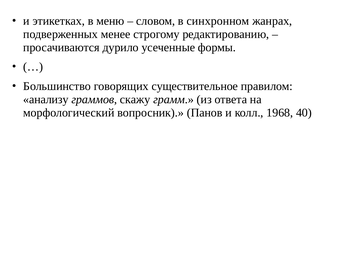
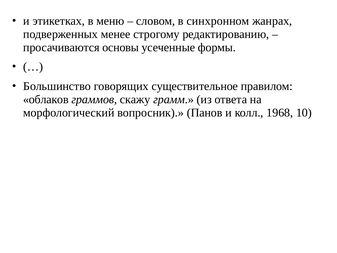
дурило: дурило -> основы (121, 47)
анализу: анализу -> облаков (46, 99)
40: 40 -> 10 (304, 113)
